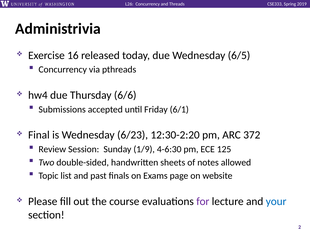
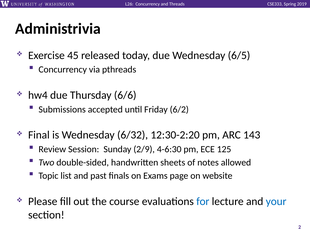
16: 16 -> 45 (73, 55)
6/1: 6/1 -> 6/2 (179, 109)
6/23: 6/23 -> 6/32 (133, 135)
372: 372 -> 143 (252, 135)
1/9: 1/9 -> 2/9 (144, 149)
for colour: purple -> blue (203, 201)
